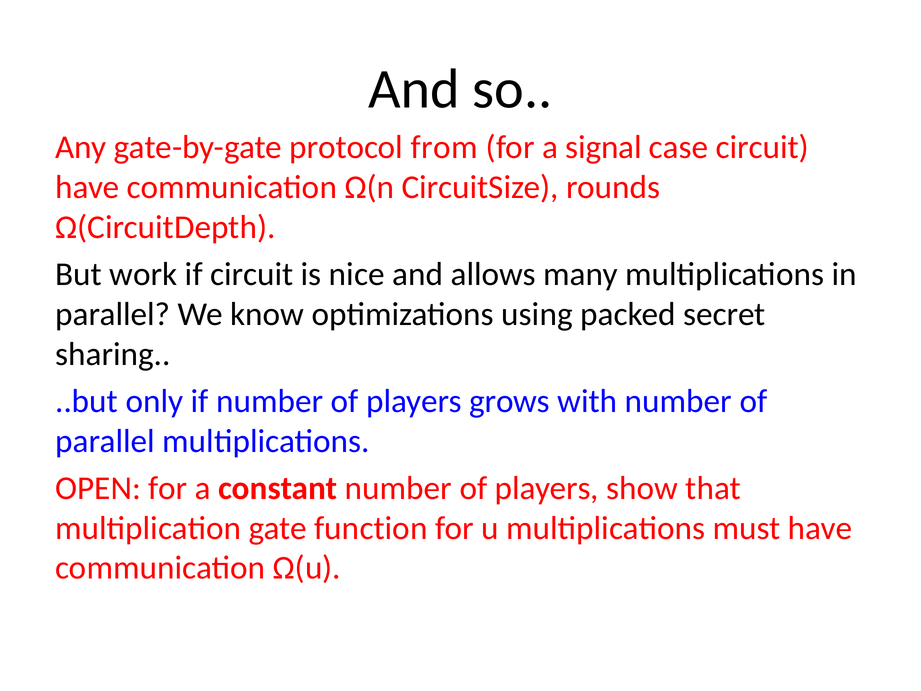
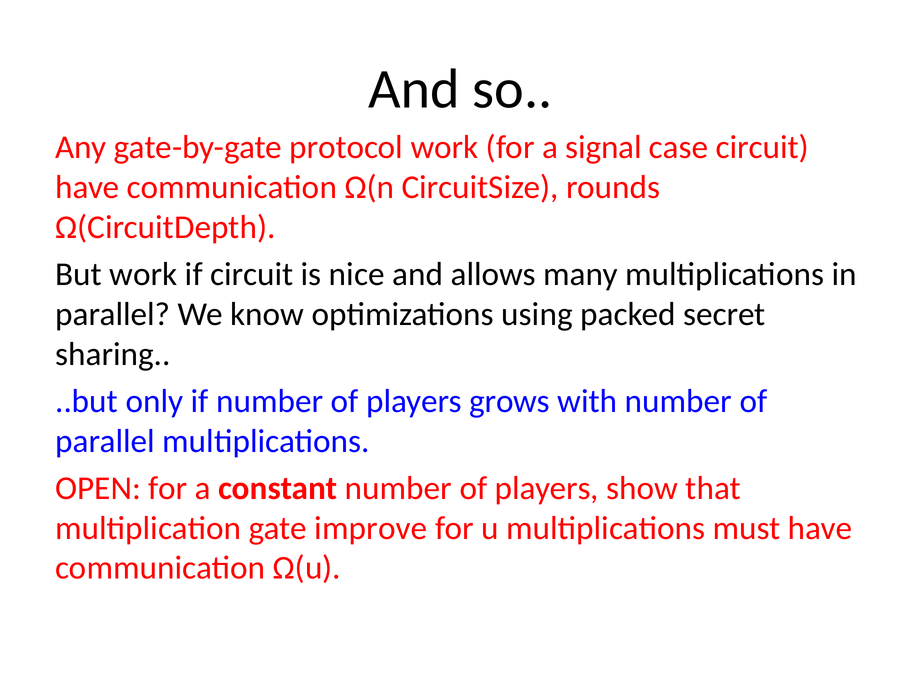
protocol from: from -> work (444, 147)
function: function -> improve (371, 528)
